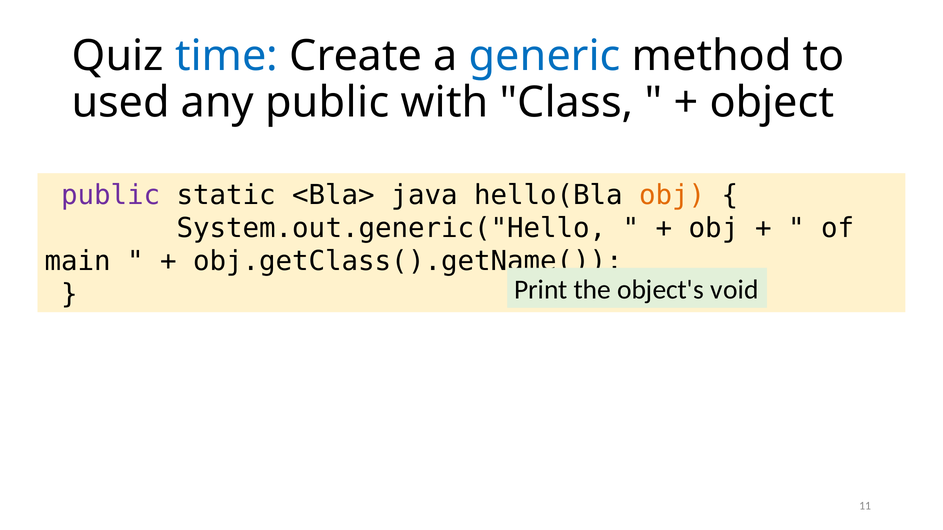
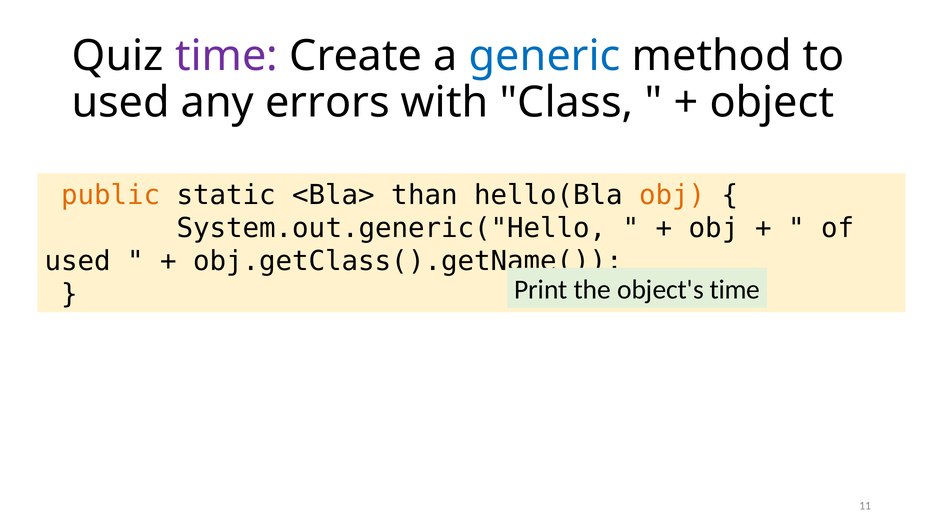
time colour: blue -> purple (227, 56)
any public: public -> errors (327, 103)
public colour: purple -> orange (111, 195)
java: java -> than (425, 195)
main: main -> used (78, 261)
object's void: void -> time (735, 290)
